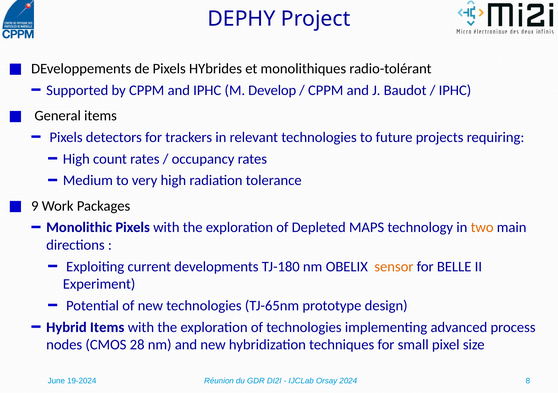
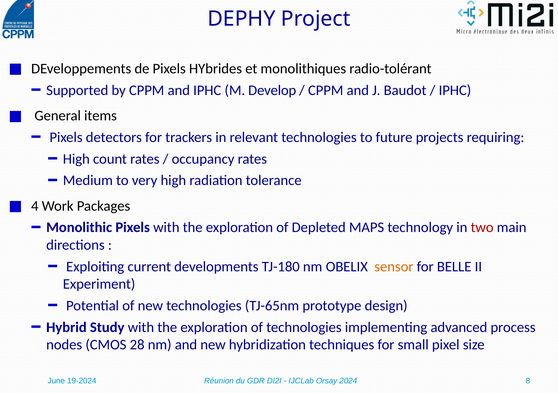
9: 9 -> 4 (35, 206)
two colour: orange -> red (482, 227)
Hybrid Items: Items -> Study (107, 327)
